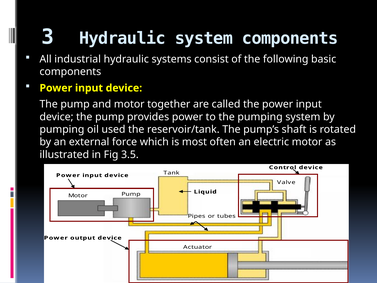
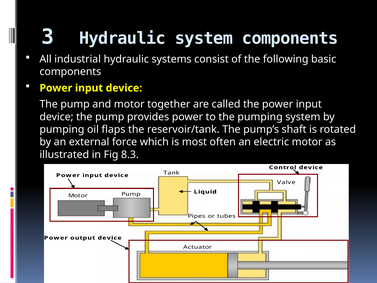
used: used -> flaps (113, 129)
3.5: 3.5 -> 8.3 (130, 154)
